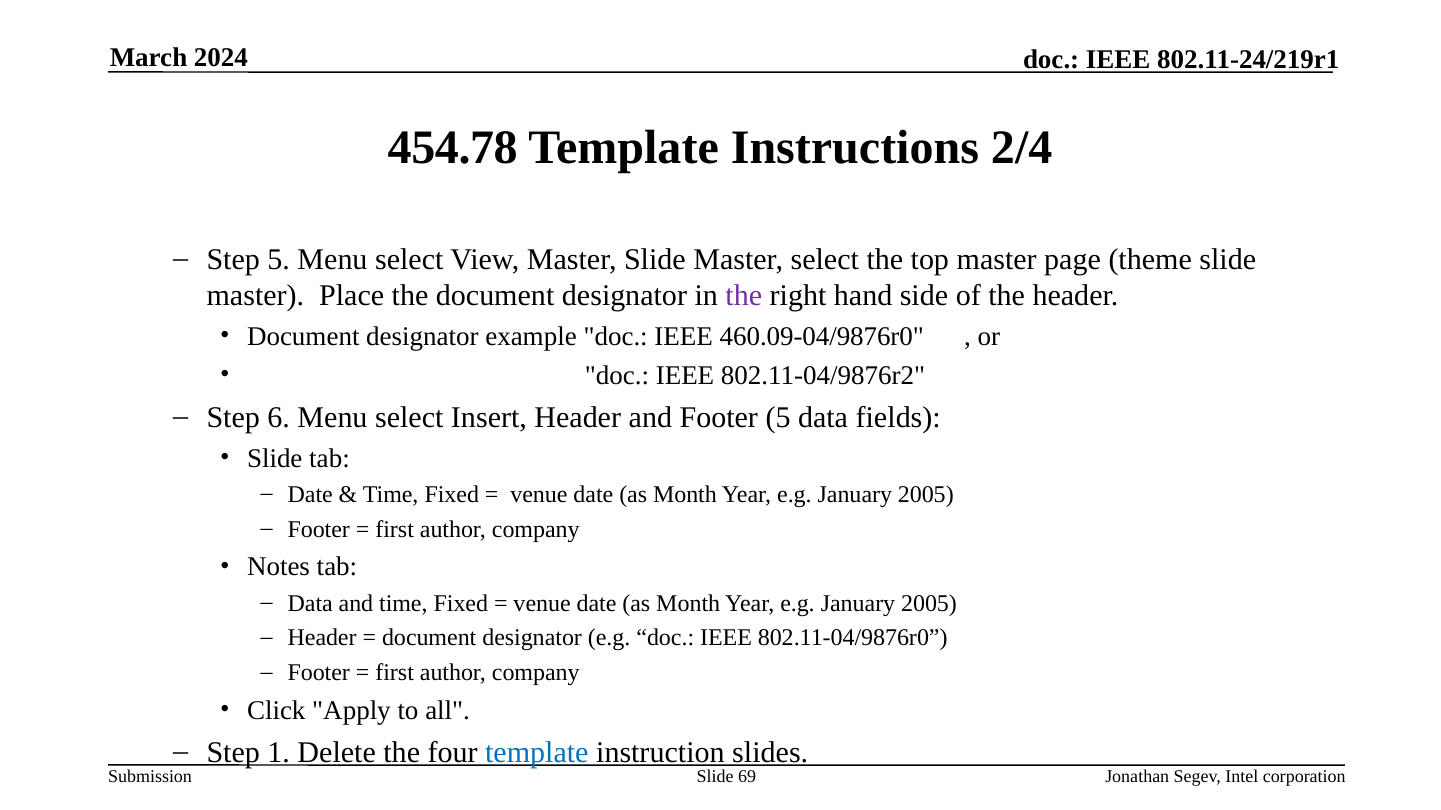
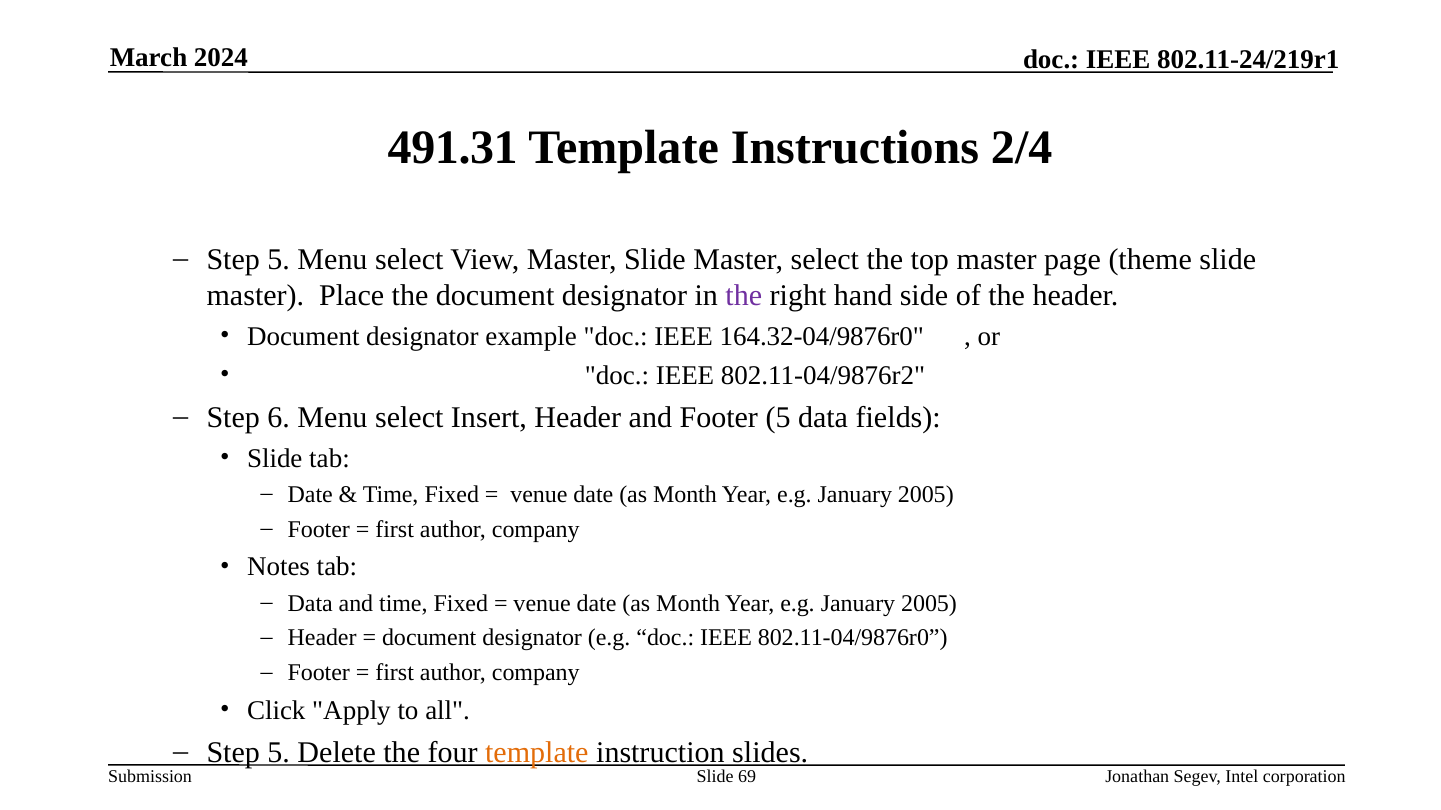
454.78: 454.78 -> 491.31 (453, 147)
460.09-04/9876r0: 460.09-04/9876r0 -> 164.32-04/9876r0 (822, 337)
1: 1 -> 5 (279, 753)
template colour: blue -> orange (537, 753)
